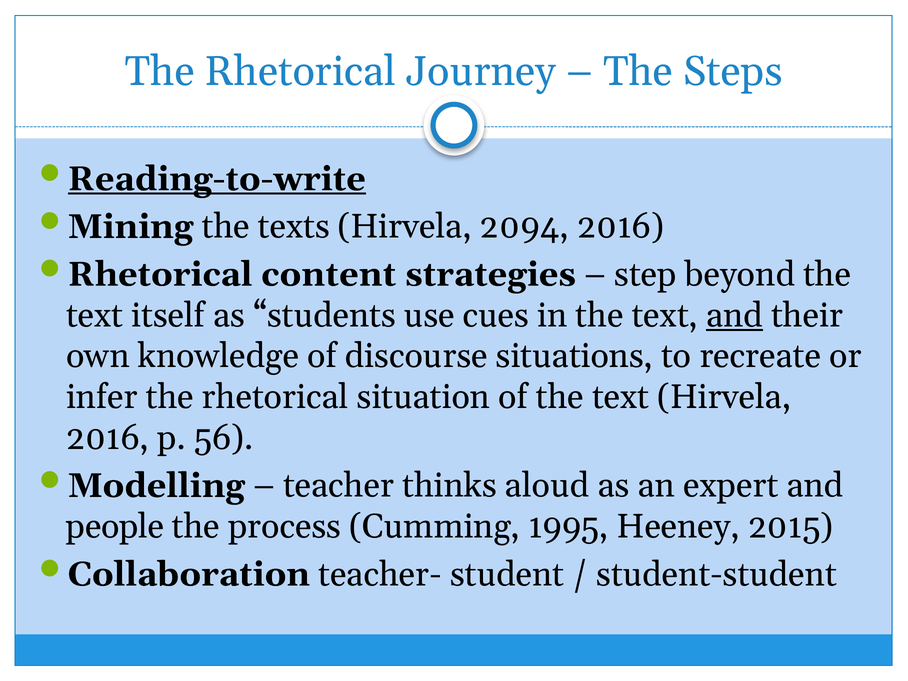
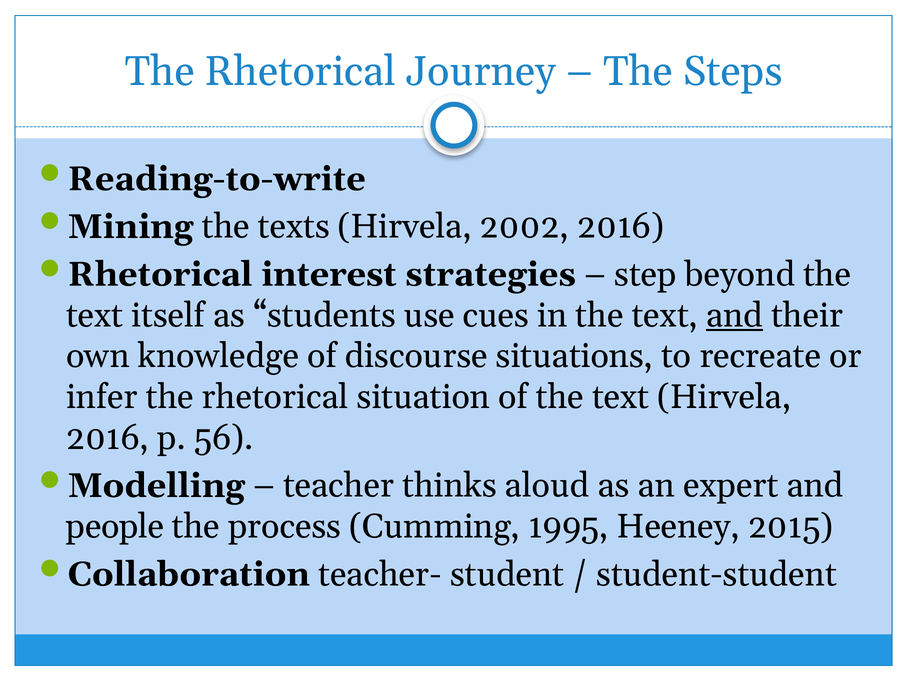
Reading-to-write underline: present -> none (217, 179)
2094: 2094 -> 2002 (525, 227)
content: content -> interest (329, 274)
